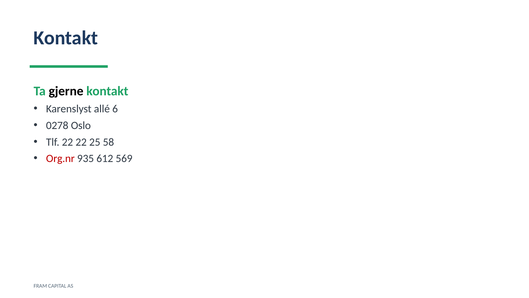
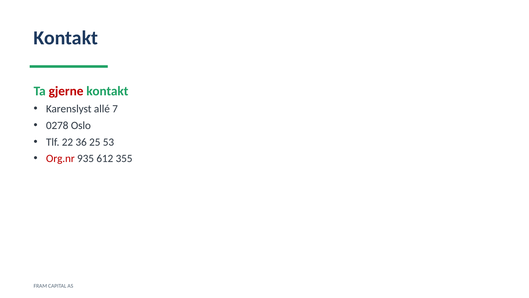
gjerne colour: black -> red (66, 91)
6: 6 -> 7 (115, 109)
22 22: 22 -> 36 (81, 142)
58: 58 -> 53 (108, 142)
569: 569 -> 355 (124, 158)
